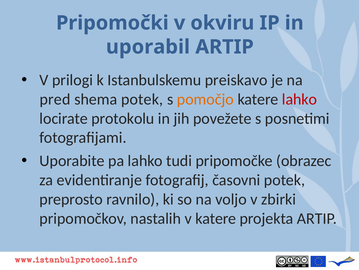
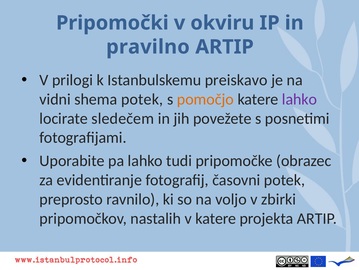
uporabil: uporabil -> pravilno (148, 47)
pred: pred -> vidni (55, 99)
lahko colour: red -> purple (299, 99)
protokolu: protokolu -> sledečem (123, 118)
